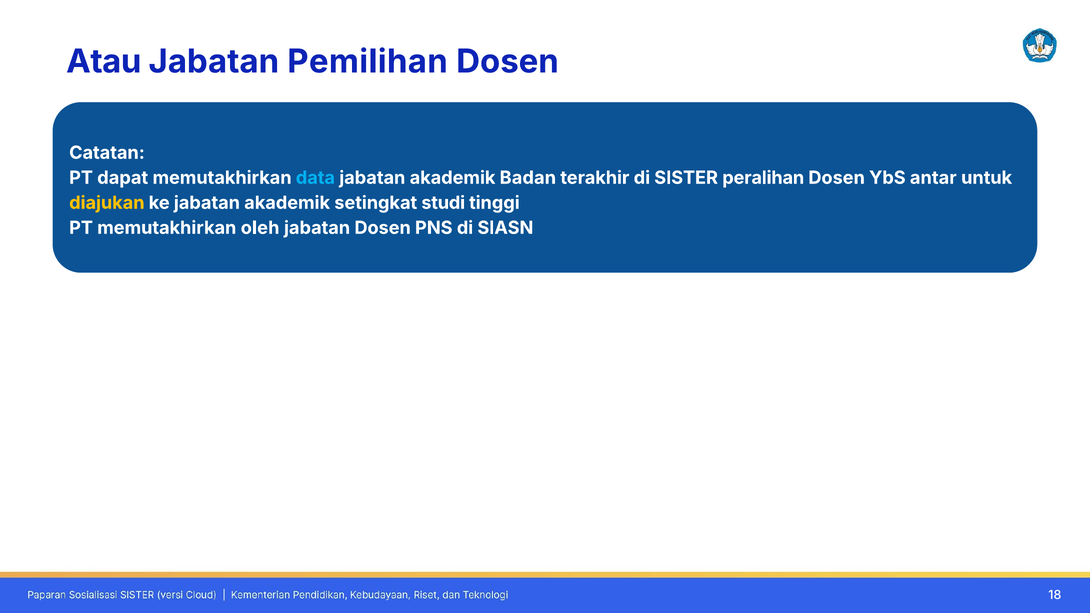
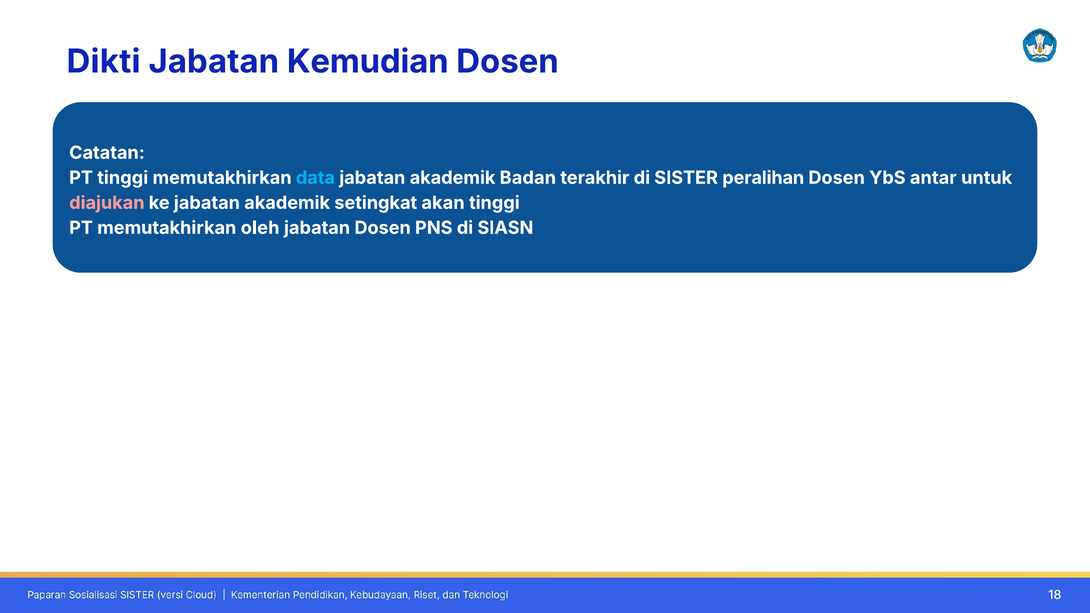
Atau: Atau -> Dikti (103, 62)
Pemilihan: Pemilihan -> Kemudian (368, 62)
PT dapat: dapat -> tinggi (123, 178)
diajukan colour: yellow -> pink (107, 203)
studi: studi -> akan (443, 203)
